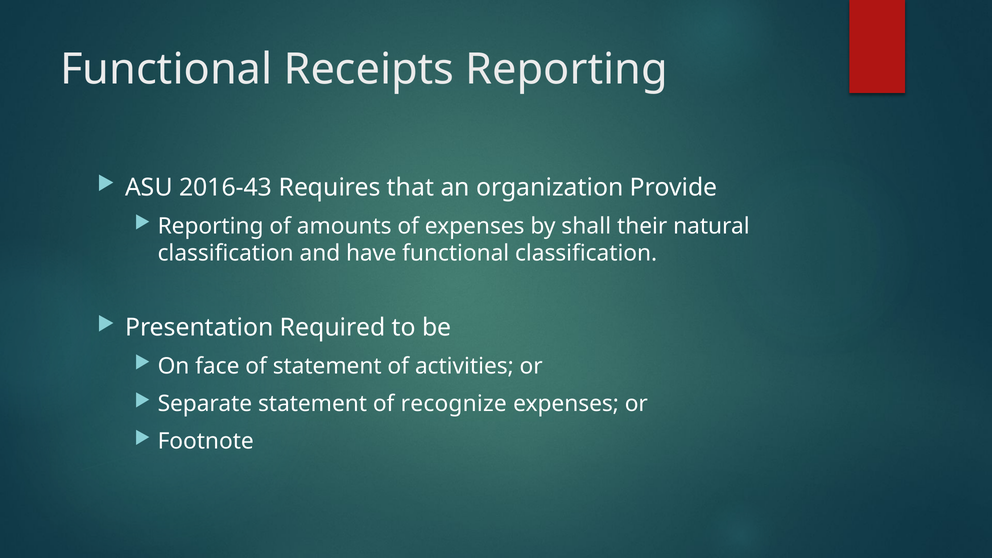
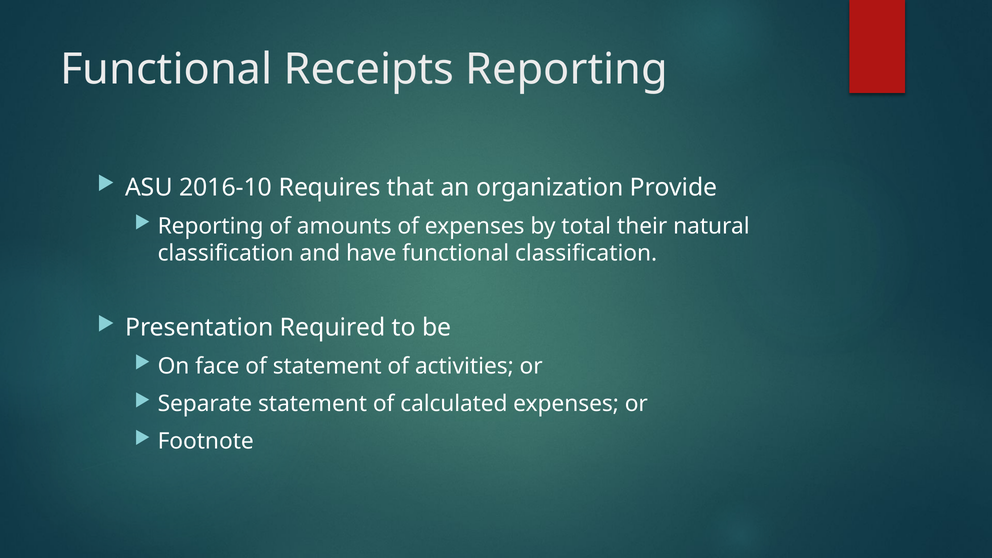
2016-43: 2016-43 -> 2016-10 (226, 187)
shall: shall -> total (586, 226)
recognize: recognize -> calculated (454, 404)
